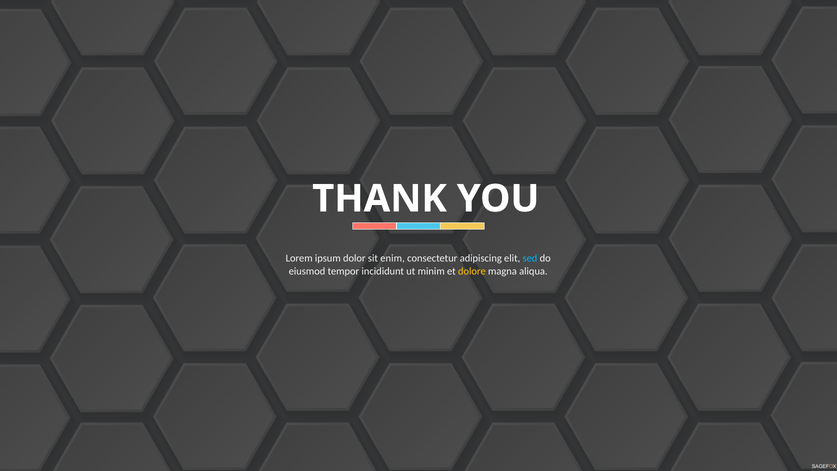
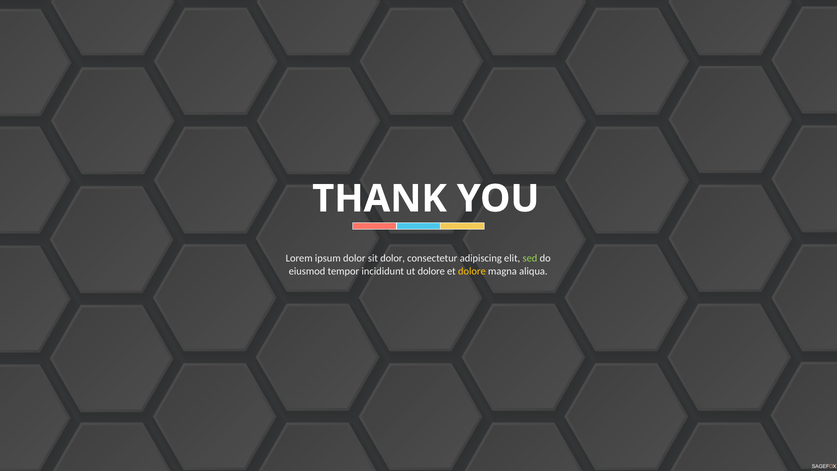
sit enim: enim -> dolor (393, 258)
sed colour: light blue -> light green (530, 258)
ut minim: minim -> dolore (431, 271)
